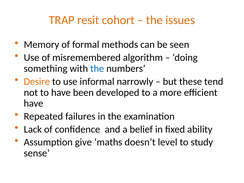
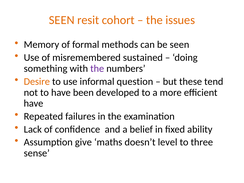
TRAP: TRAP -> SEEN (62, 20)
algorithm: algorithm -> sustained (143, 58)
the colour: blue -> purple (97, 69)
narrowly: narrowly -> question (135, 81)
study: study -> three (202, 142)
